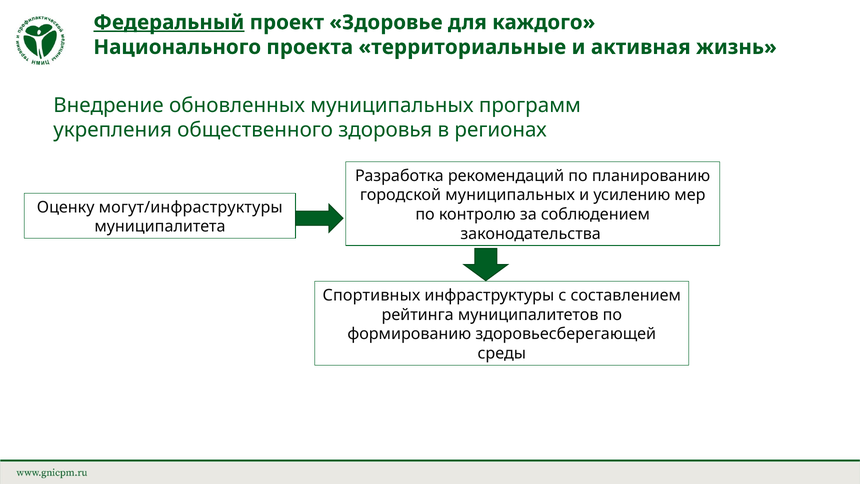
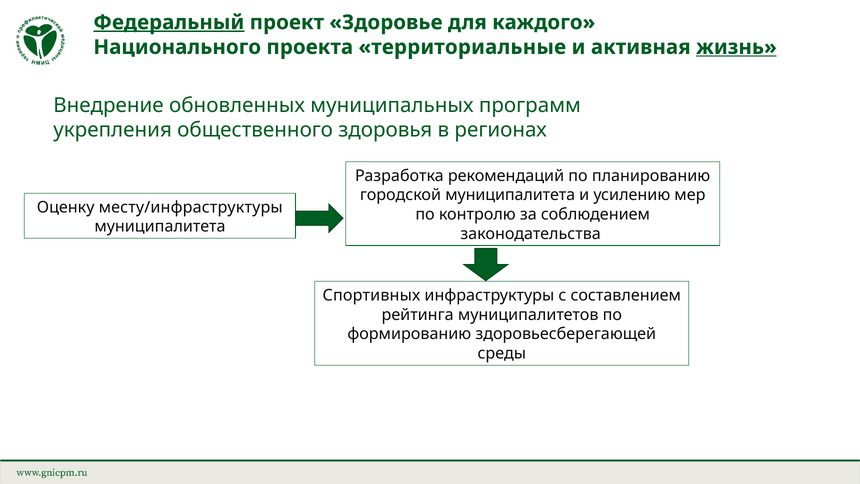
жизнь underline: none -> present (736, 47)
городской муниципальных: муниципальных -> муниципалитета (510, 195)
могут/инфраструктуры: могут/инфраструктуры -> месту/инфраструктуры (191, 207)
